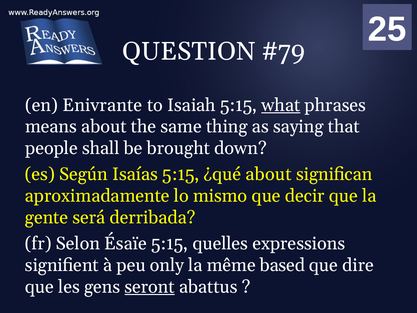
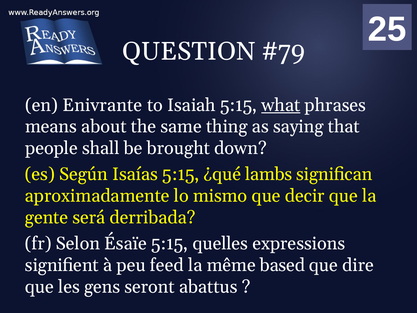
¿qué about: about -> lambs (269, 174)
only: only -> feed (167, 265)
seront underline: present -> none (150, 287)
